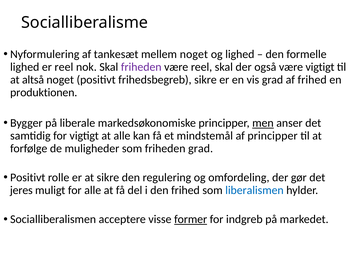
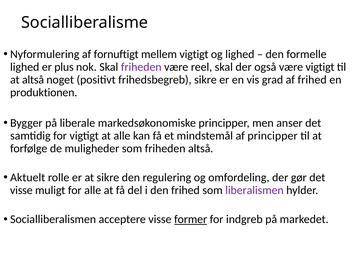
tankesæt: tankesæt -> fornuftigt (116, 54)
mellem noget: noget -> vigtigt (194, 54)
er reel: reel -> plus (64, 67)
men underline: present -> none (263, 123)
friheden grad: grad -> altså (201, 148)
Positivt: Positivt -> Aktuelt (28, 177)
jeres: jeres -> visse (21, 190)
liberalismen colour: blue -> purple (254, 190)
